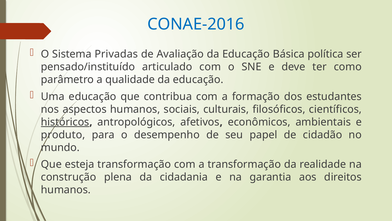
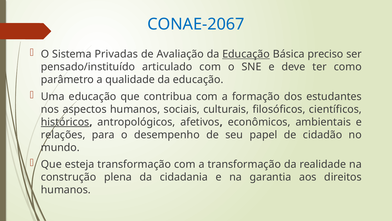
CONAE-2016: CONAE-2016 -> CONAE-2067 (196, 24)
Educação underline: none -> present (246, 54)
política: política -> preciso (325, 54)
produto: produto -> relações (63, 134)
